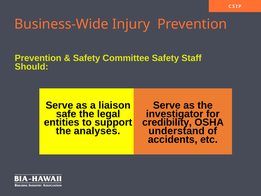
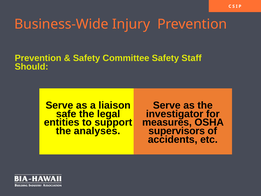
credibility: credibility -> measures (167, 122)
understand: understand -> supervisors (177, 131)
